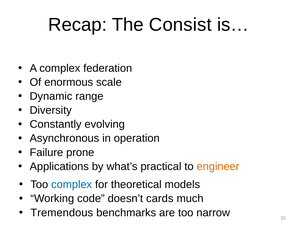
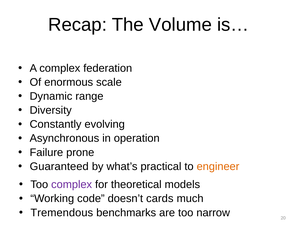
Consist: Consist -> Volume (180, 25)
Applications: Applications -> Guaranteed (59, 166)
complex colour: blue -> purple (72, 184)
